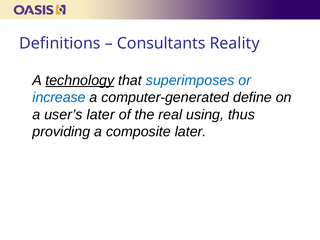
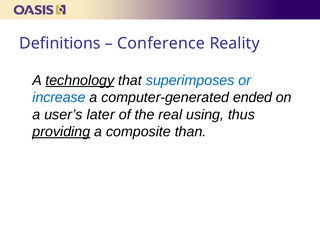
Consultants: Consultants -> Conference (161, 43)
define: define -> ended (253, 97)
providing underline: none -> present (61, 132)
composite later: later -> than (191, 132)
